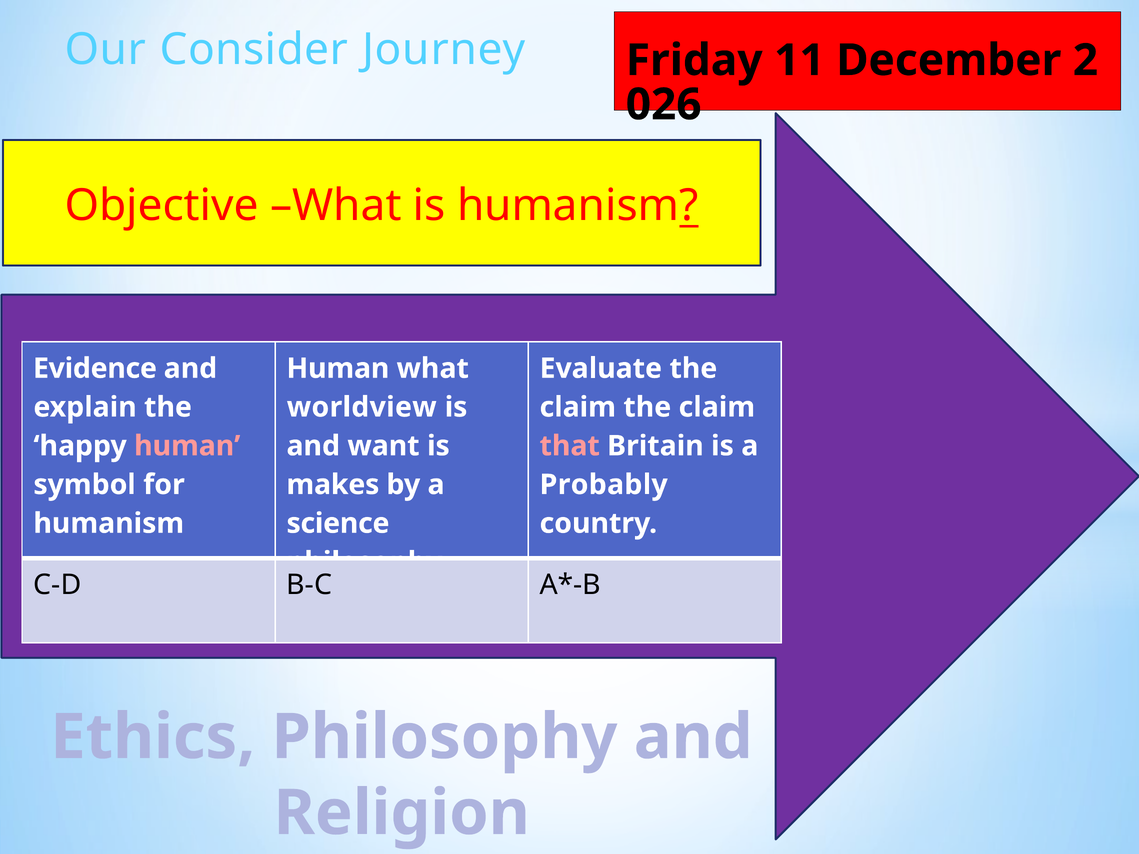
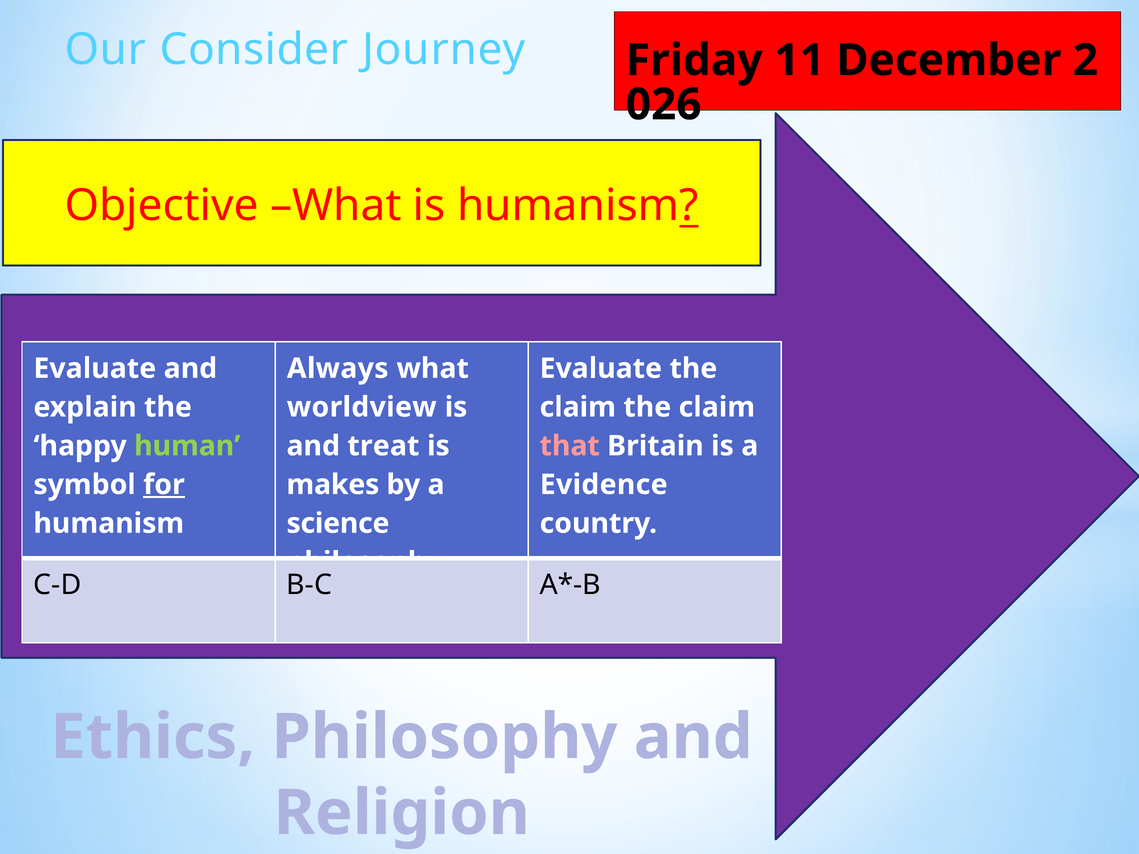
Evidence: Evidence -> Evaluate (95, 369)
Human: Human -> Always (338, 369)
human colour: pink -> light green (187, 446)
want: want -> treat (383, 446)
for underline: none -> present (164, 485)
Probably: Probably -> Evidence (604, 485)
